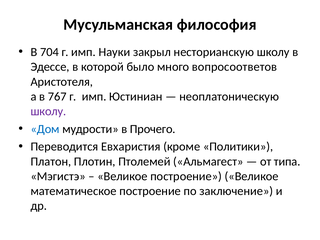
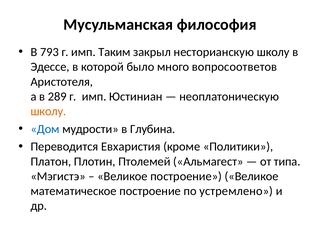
704: 704 -> 793 (49, 52)
Науки: Науки -> Таким (114, 52)
767: 767 -> 289 (57, 97)
школу colour: purple -> orange (48, 111)
Прочего: Прочего -> Глубина (153, 129)
заключение: заключение -> устремлено (236, 191)
